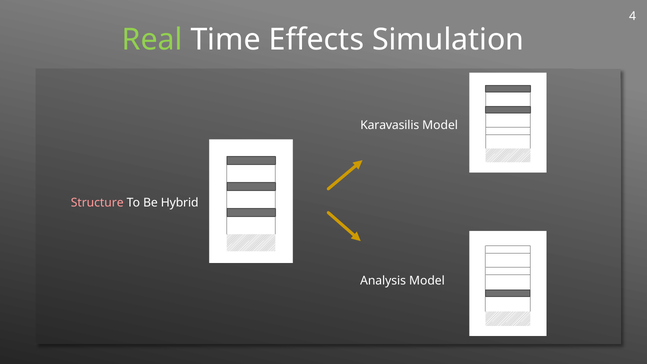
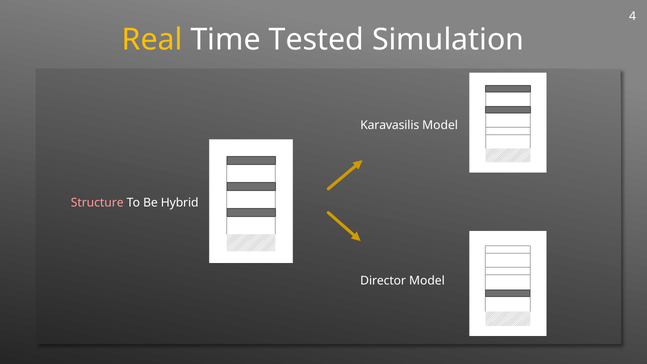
Real colour: light green -> yellow (152, 40)
Effects: Effects -> Tested (316, 40)
Analysis: Analysis -> Director (383, 281)
